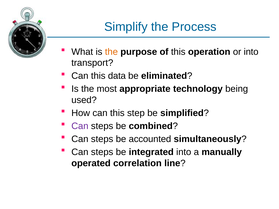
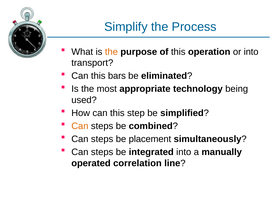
data: data -> bars (117, 76)
Can colour: purple -> orange (80, 126)
accounted: accounted -> placement (150, 139)
